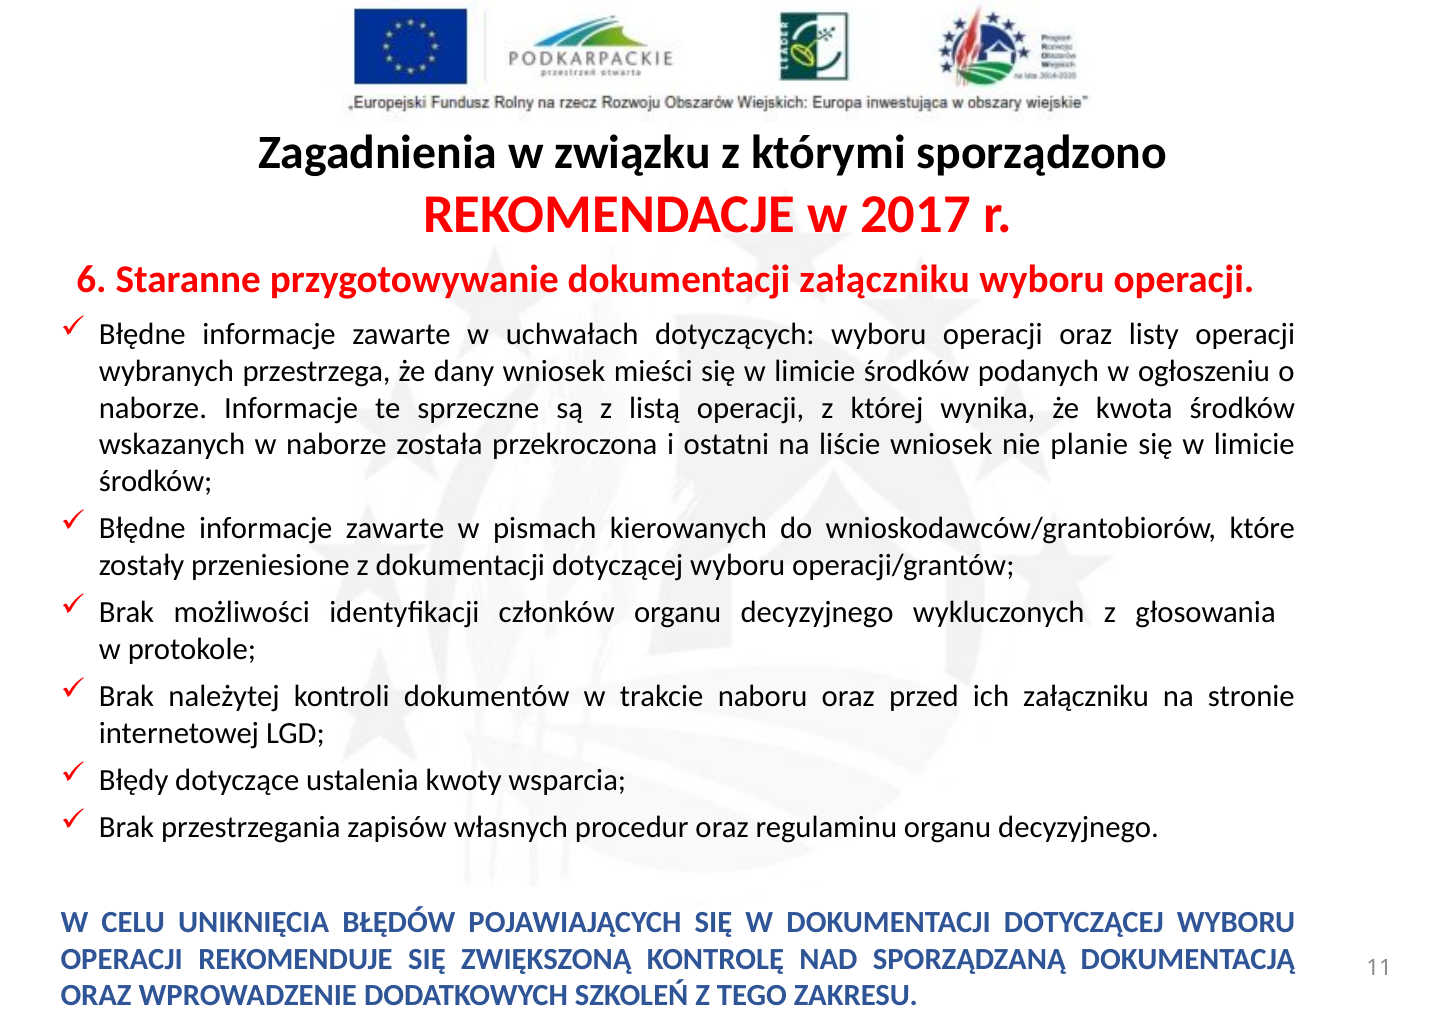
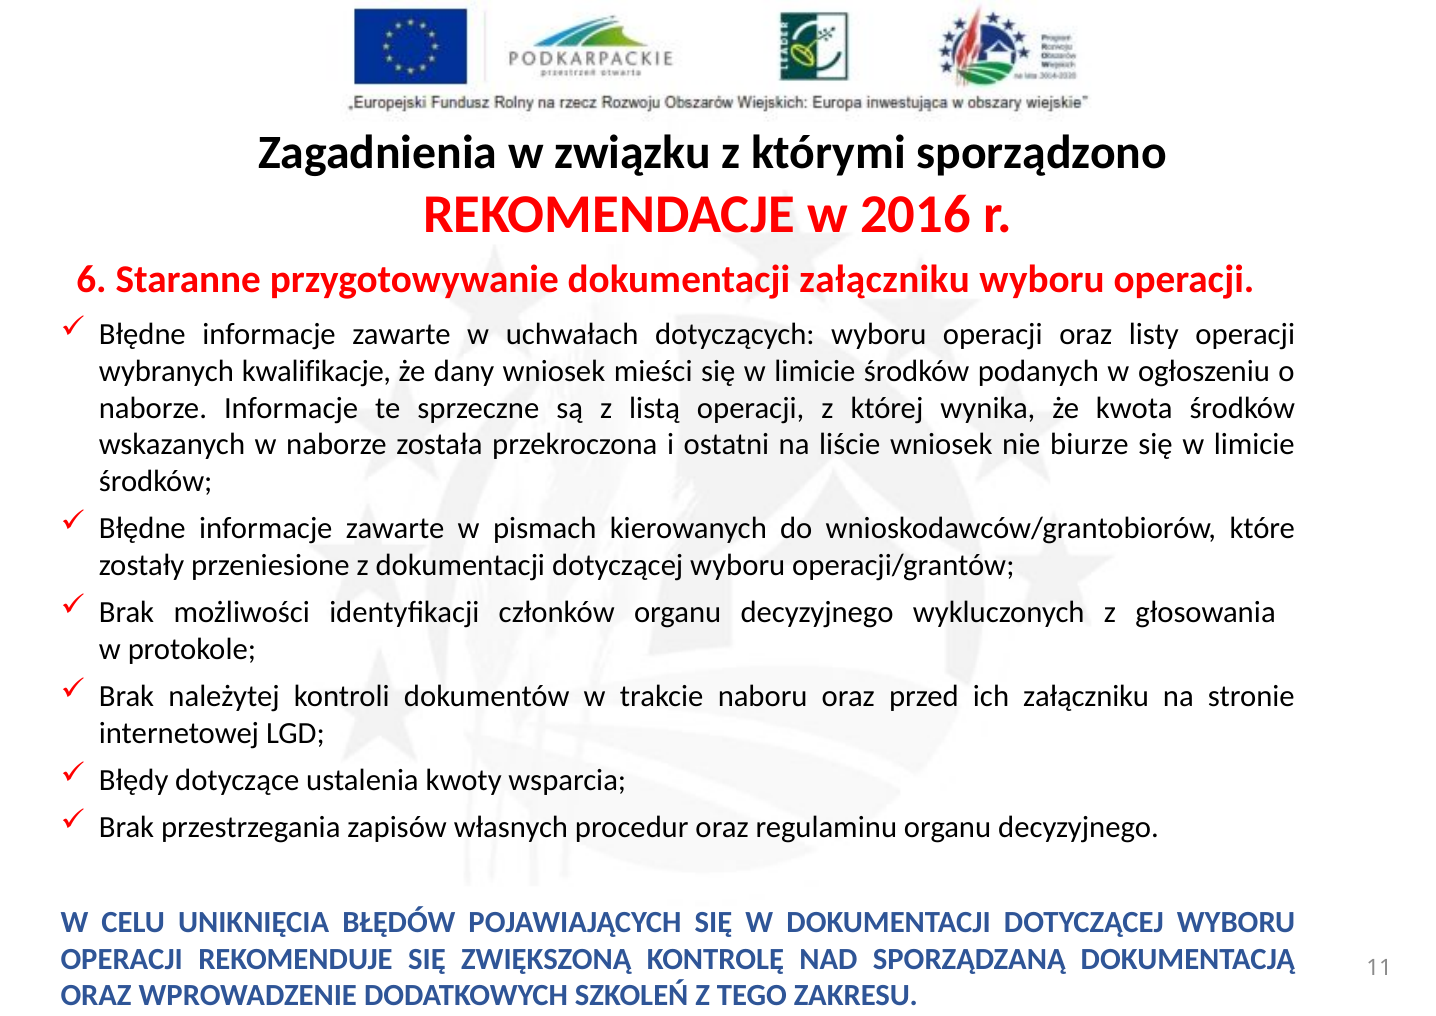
2017: 2017 -> 2016 (916, 215)
przestrzega: przestrzega -> kwalifikacje (317, 371)
planie: planie -> biurze (1089, 444)
